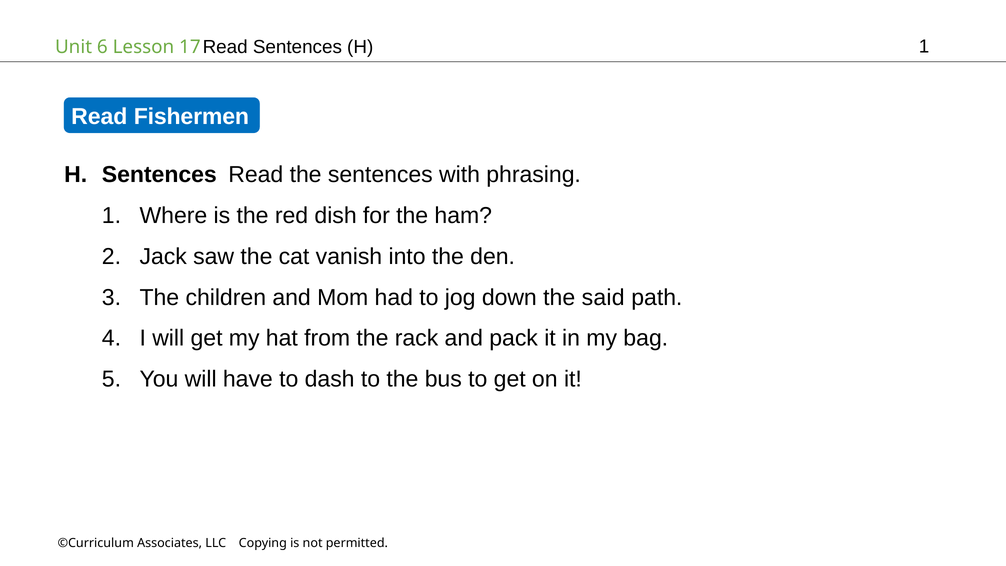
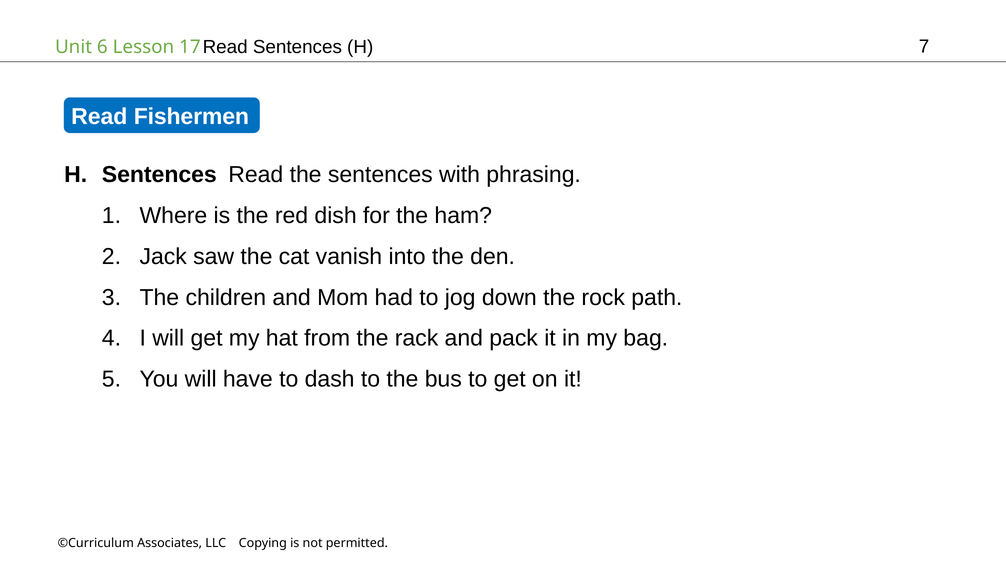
1: 1 -> 7 (924, 46)
said: said -> rock (603, 297)
